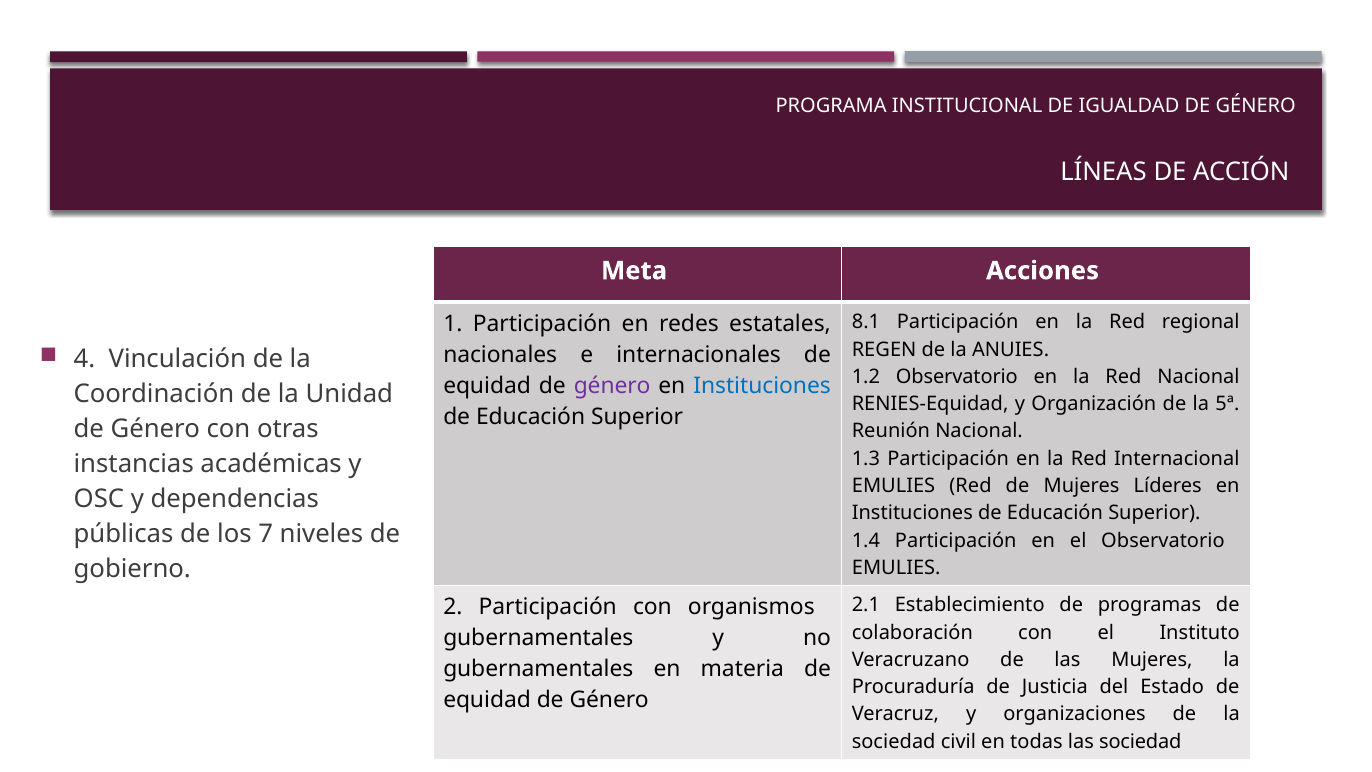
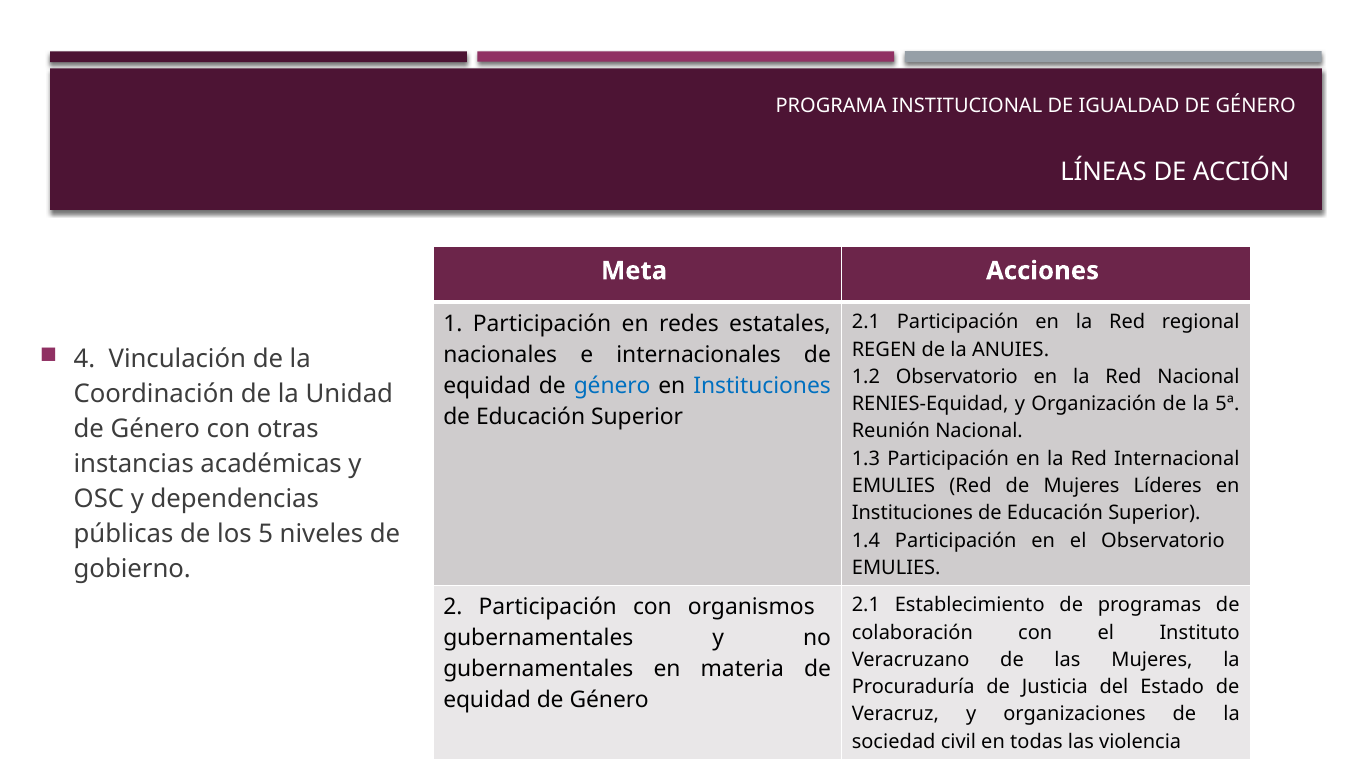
8.1: 8.1 -> 2.1 (866, 322)
género colour: purple -> blue (612, 386)
7: 7 -> 5 (266, 534)
las sociedad: sociedad -> violencia (1140, 741)
